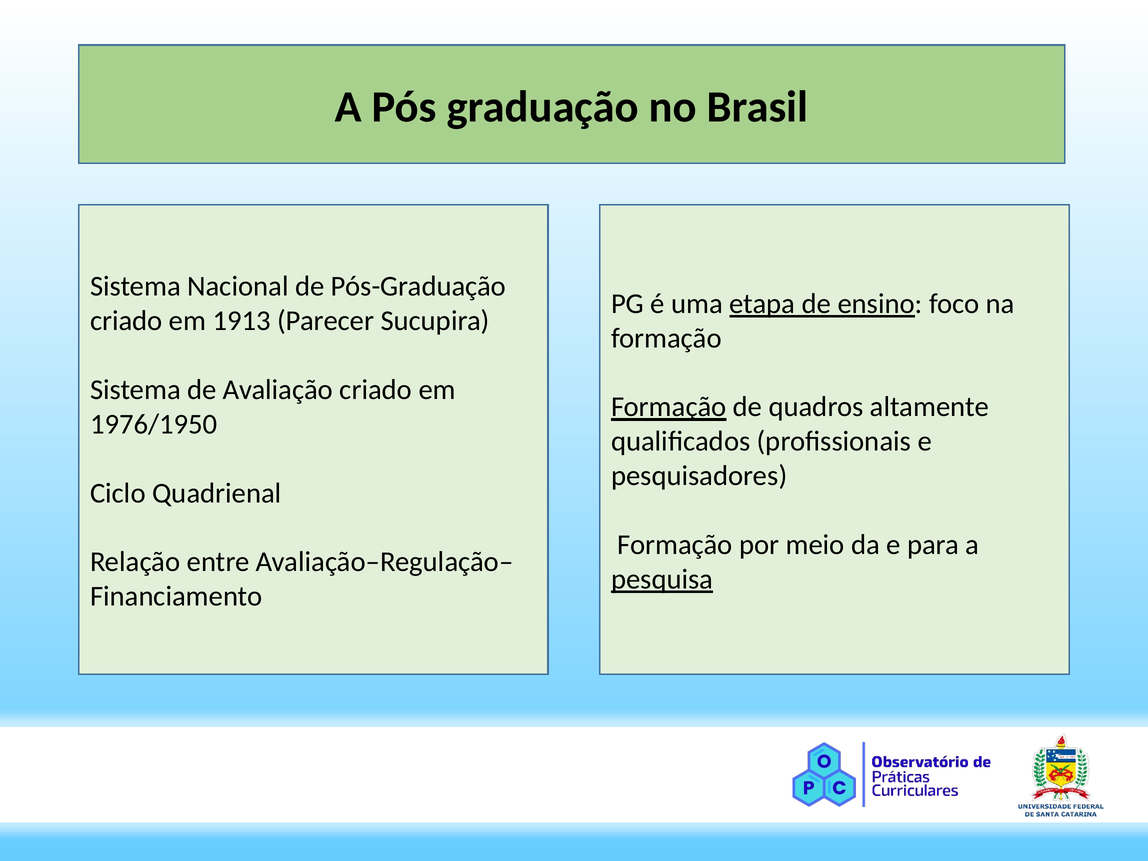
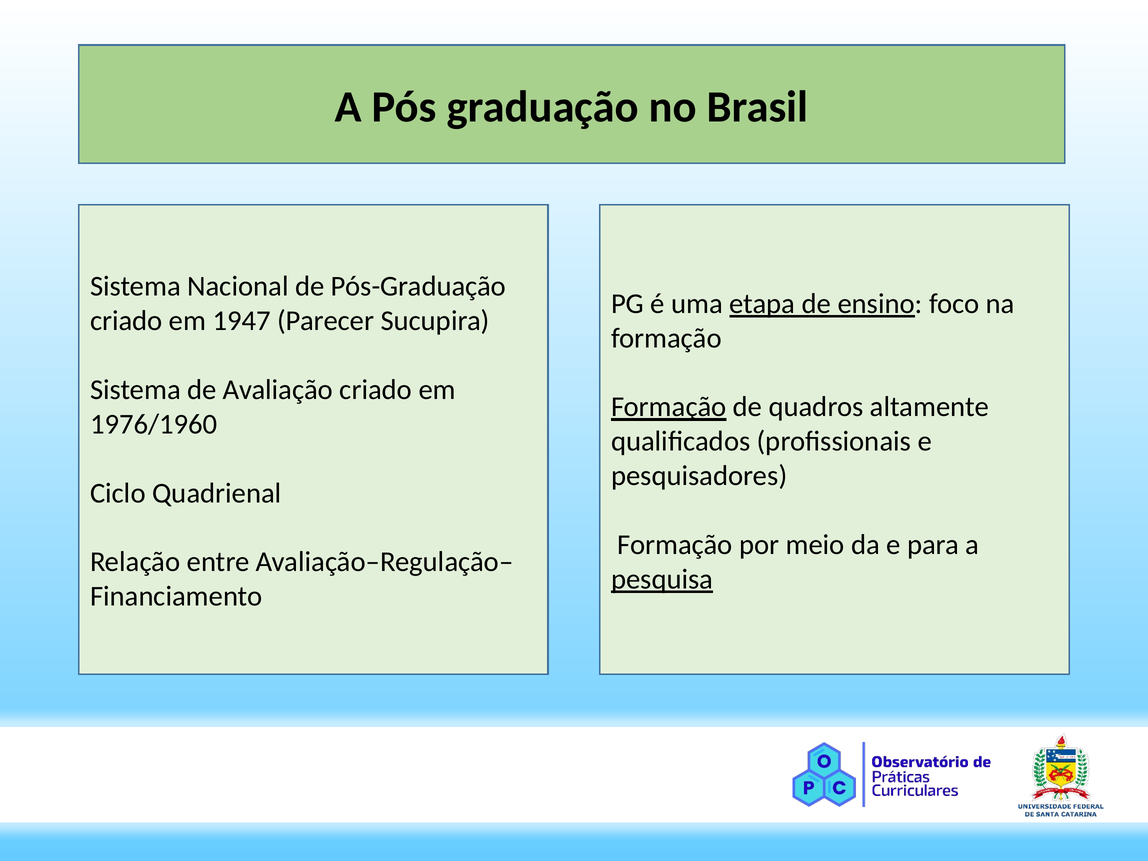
1913: 1913 -> 1947 (242, 321)
1976/1950: 1976/1950 -> 1976/1960 (154, 424)
